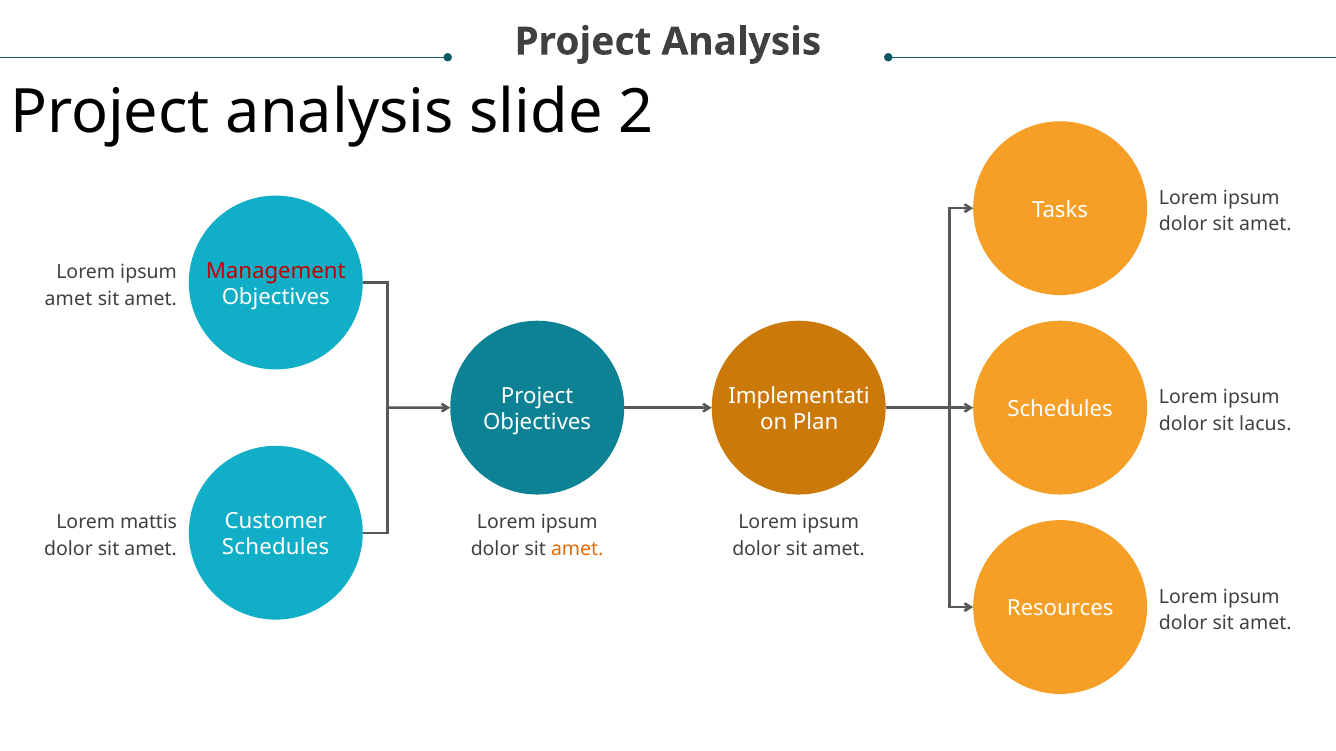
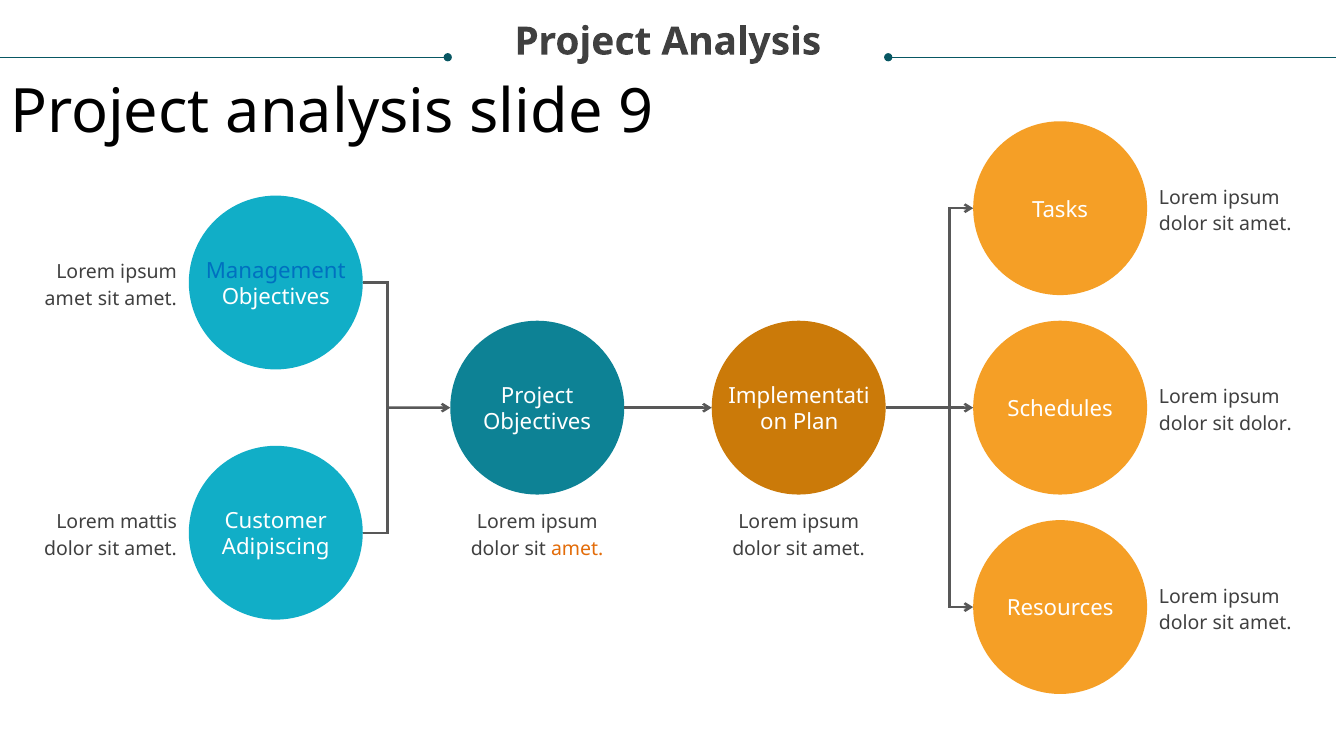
2: 2 -> 9 (636, 112)
Management colour: red -> blue (276, 271)
sit lacus: lacus -> dolor (1265, 424)
Schedules: Schedules -> Adipiscing (276, 548)
